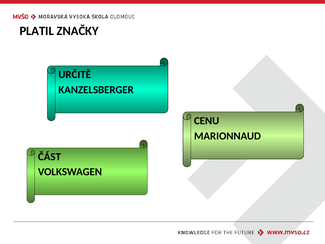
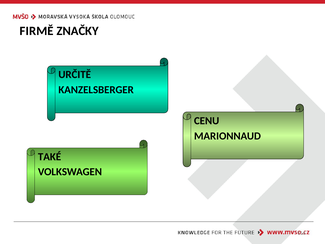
PLATIL: PLATIL -> FIRMĚ (37, 31)
ČÁST: ČÁST -> TAKÉ (50, 157)
